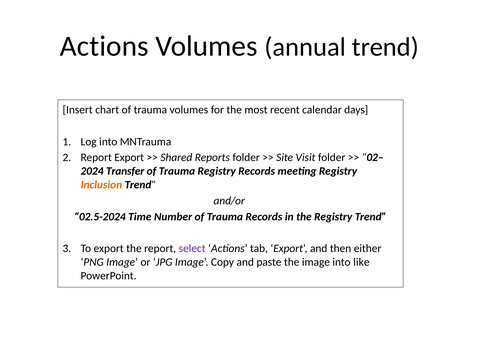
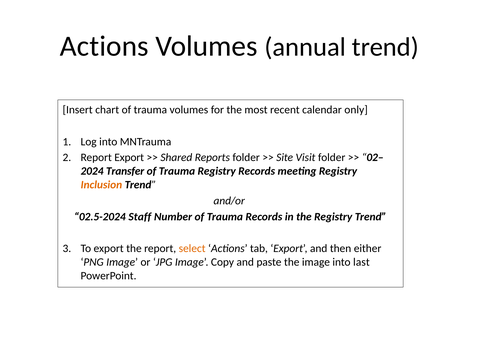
days: days -> only (356, 110)
Time: Time -> Staff (140, 217)
select colour: purple -> orange (192, 249)
like: like -> last (361, 262)
